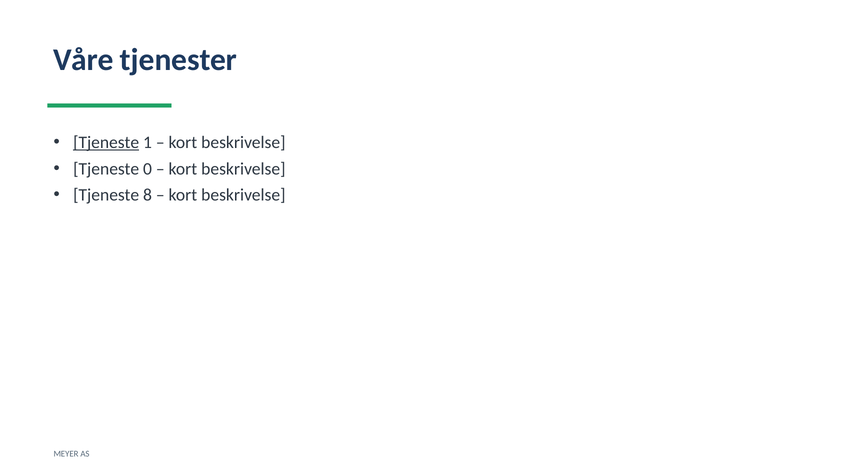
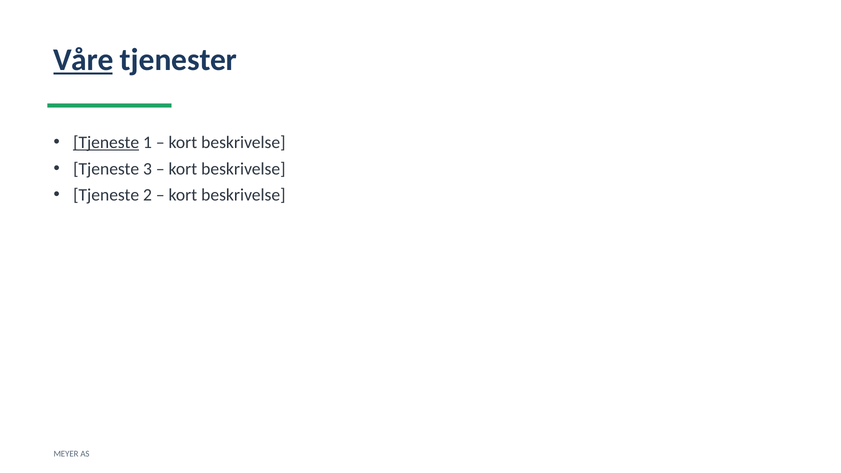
Våre underline: none -> present (83, 60)
0: 0 -> 3 (147, 169)
8: 8 -> 2 (147, 195)
